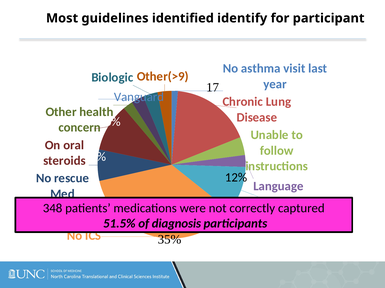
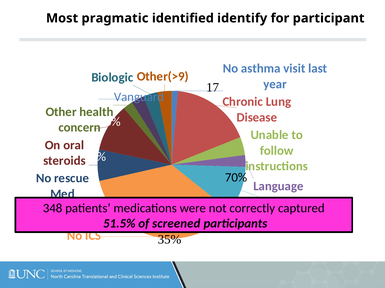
guidelines: guidelines -> pragmatic (115, 18)
12%: 12% -> 70% (236, 178)
diagnosis: diagnosis -> screened (176, 224)
